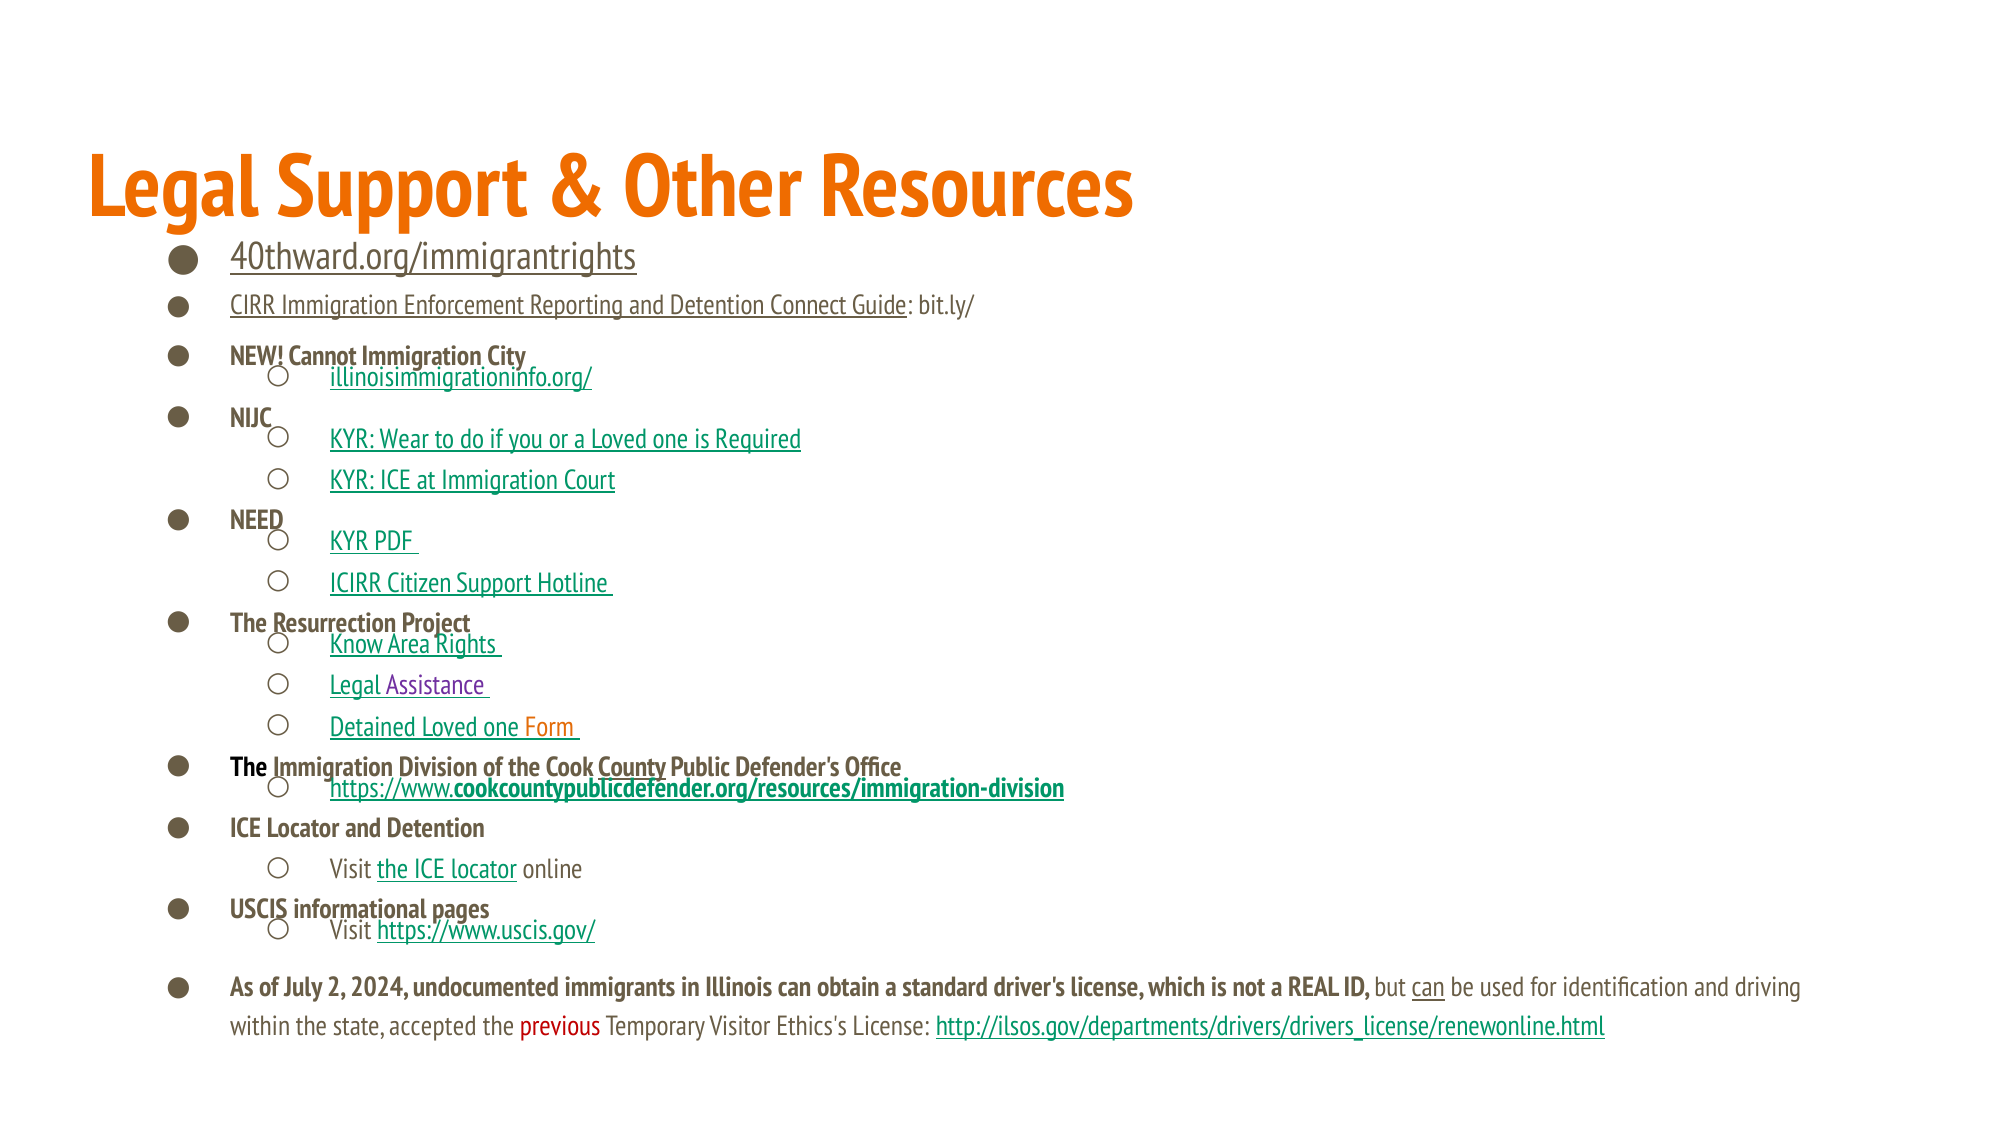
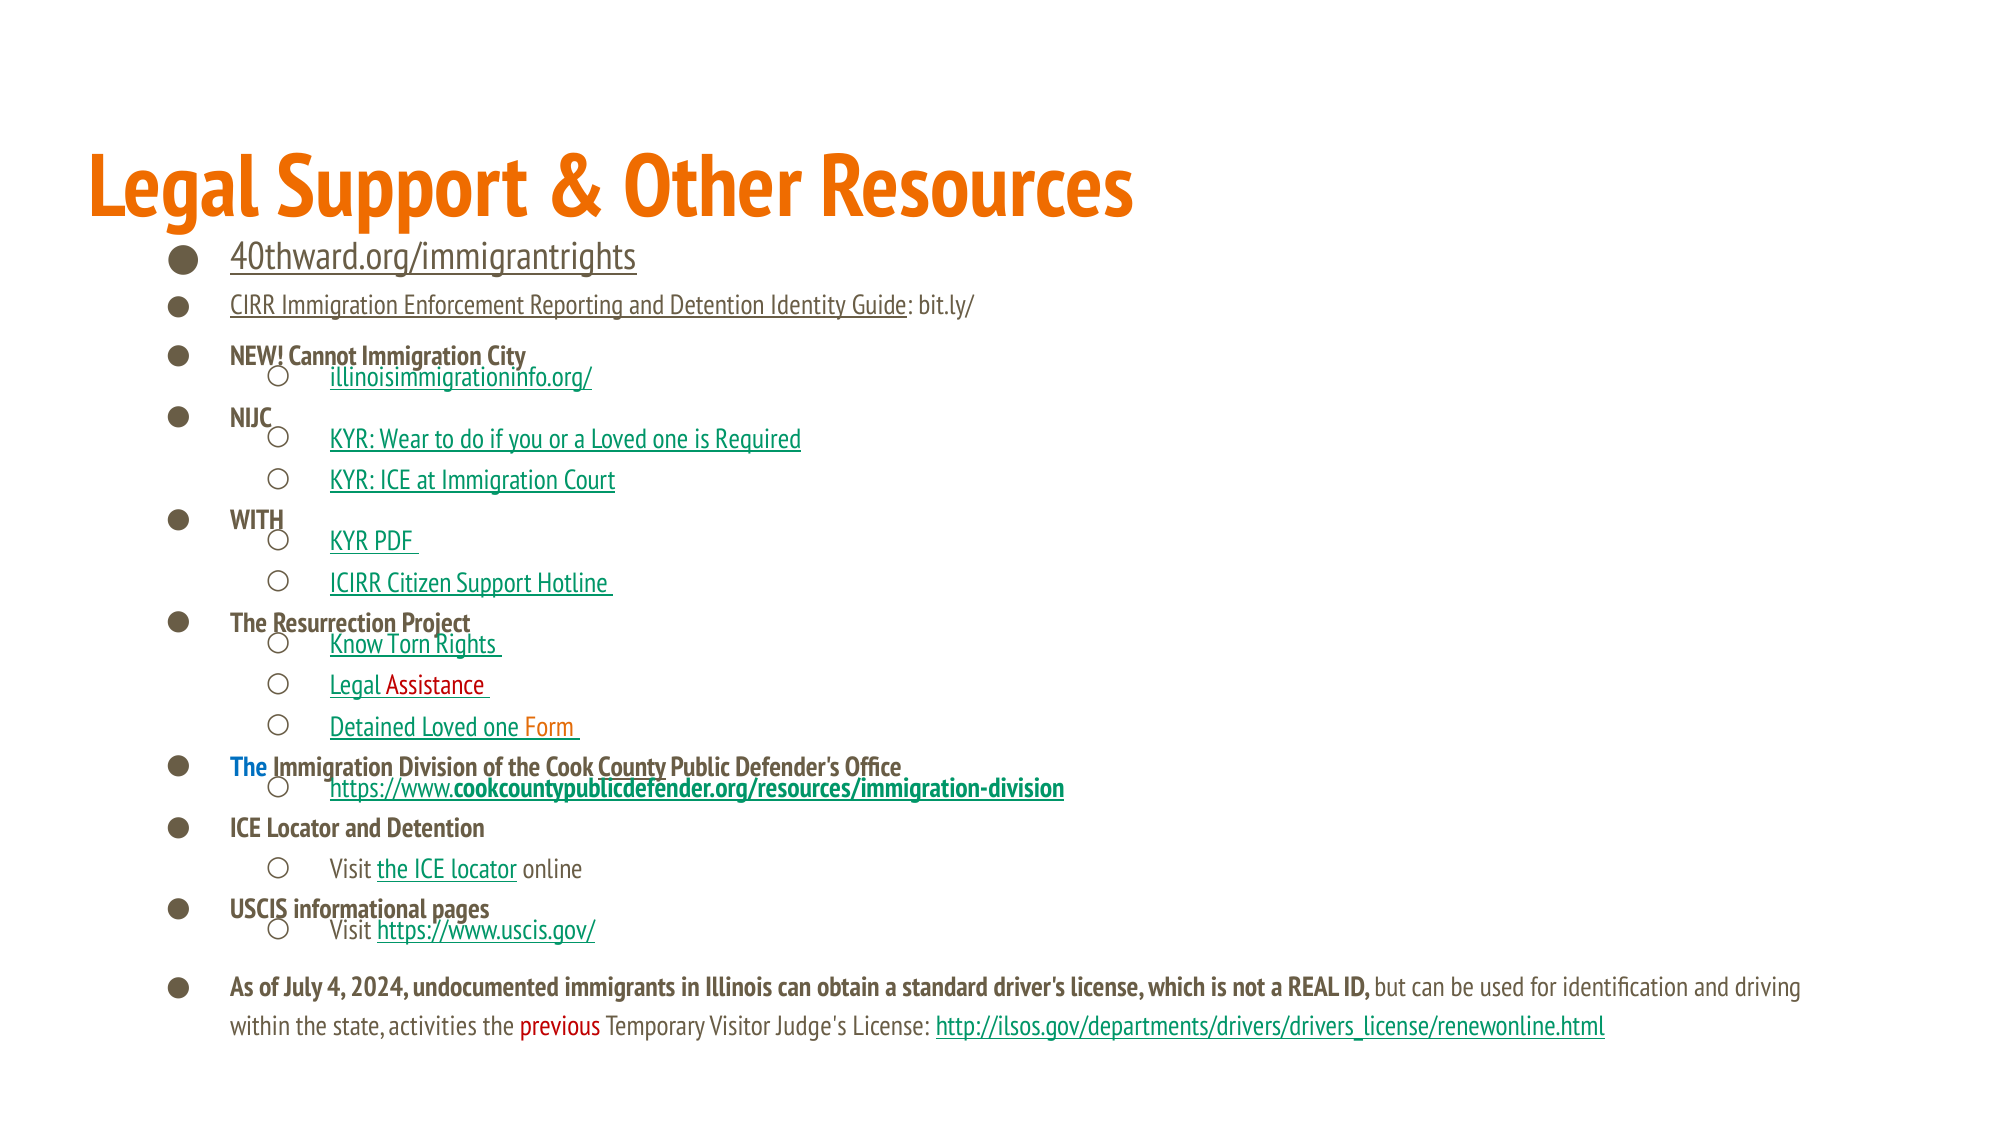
Connect: Connect -> Identity (808, 305)
NEED: NEED -> WITH (257, 521)
Area: Area -> Torn (409, 644)
Assistance colour: purple -> red (435, 686)
The colour: black -> blue (249, 767)
2: 2 -> 4 (337, 988)
can underline: present -> none (1428, 988)
accepted: accepted -> activities (433, 1027)
Ethics's: Ethics's -> Judge's (812, 1027)
